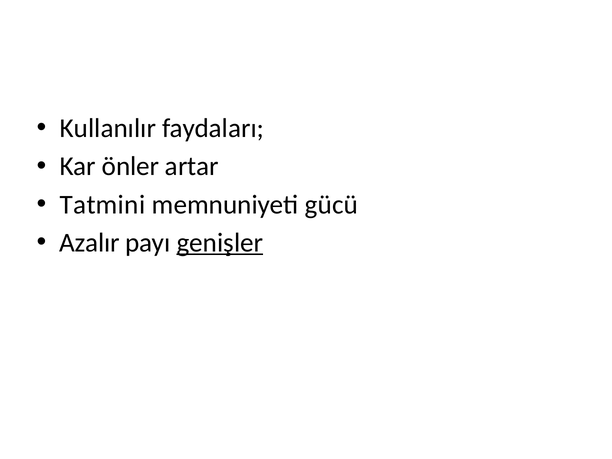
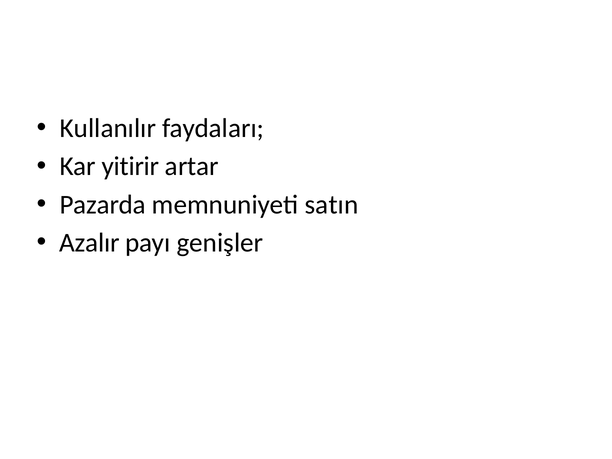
önler: önler -> yitirir (131, 166)
Tatmini: Tatmini -> Pazarda (103, 205)
gücü: gücü -> satın (331, 205)
genişler underline: present -> none (220, 243)
